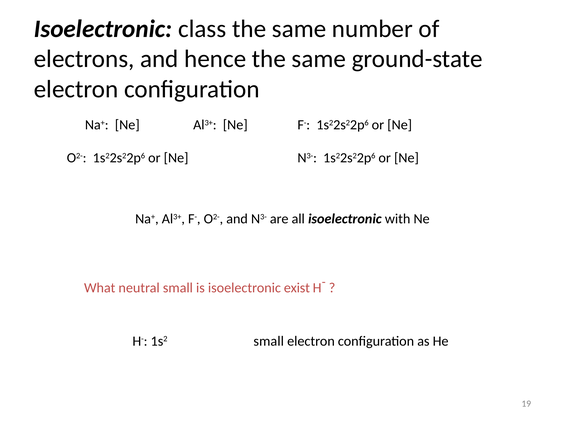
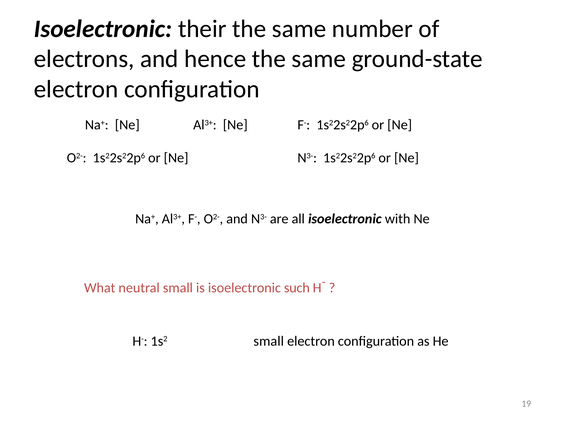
class: class -> their (202, 29)
exist: exist -> such (297, 288)
